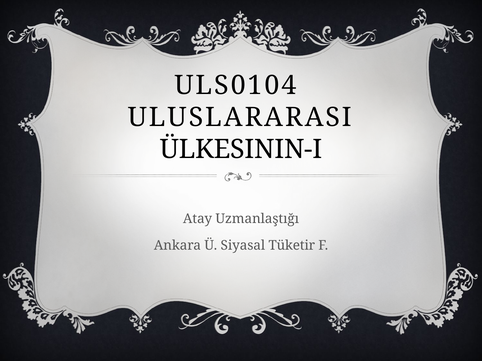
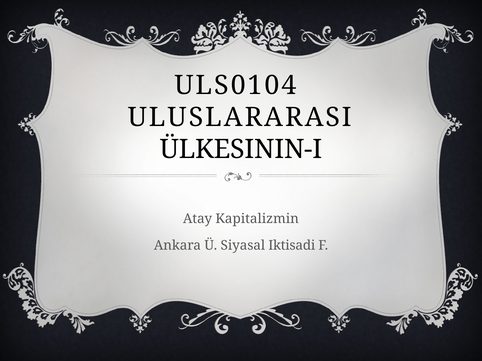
Uzmanlaştığı: Uzmanlaştığı -> Kapitalizmin (257, 219)
Tüketir: Tüketir -> Iktisadi (292, 246)
